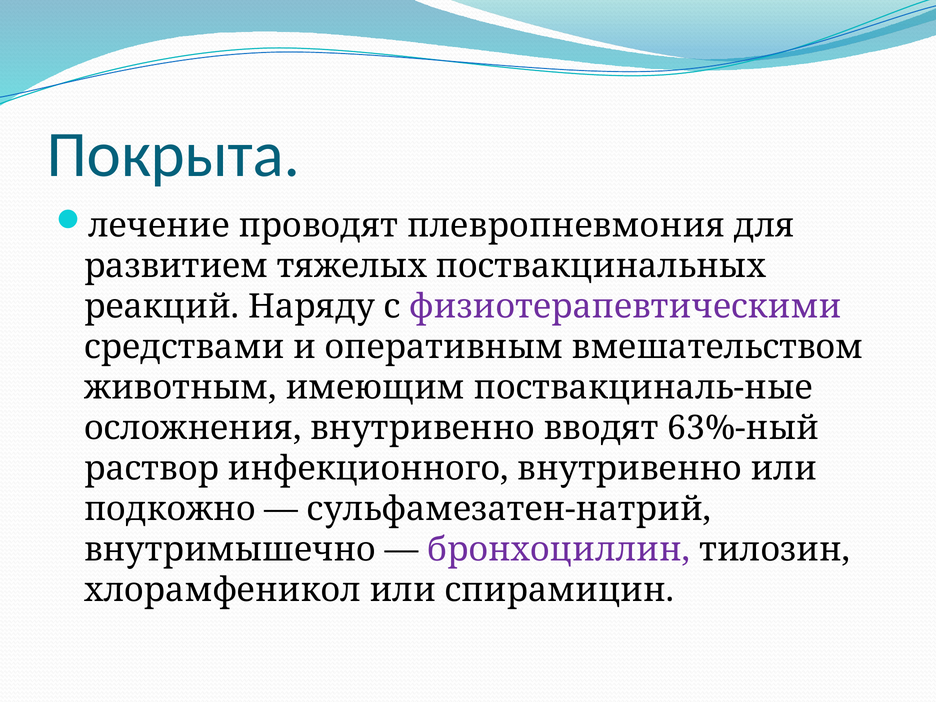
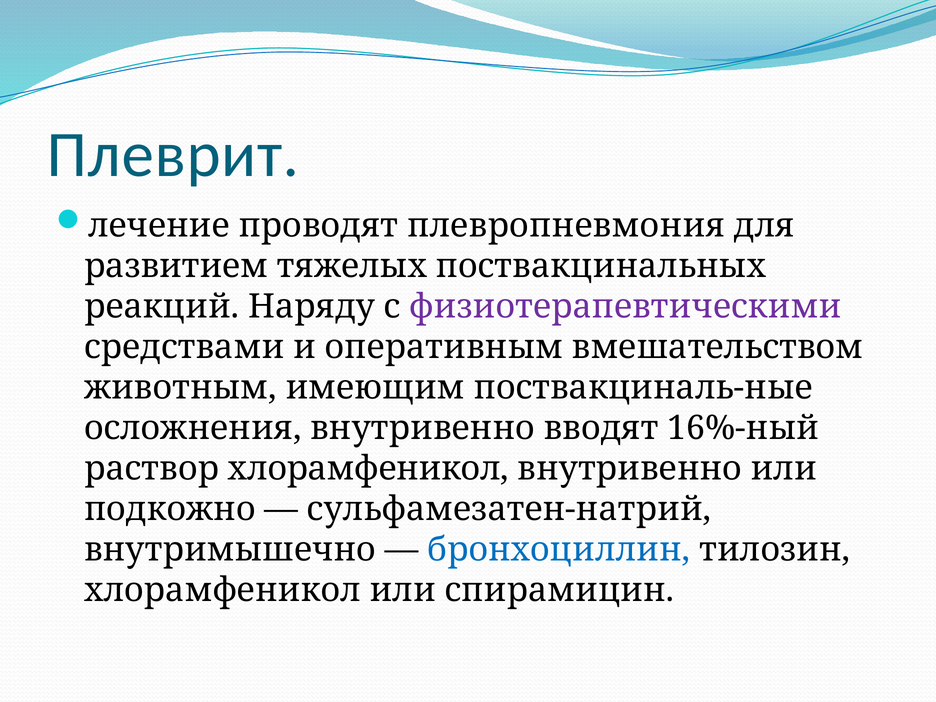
Покрыта: Покрыта -> Плеврит (173, 155)
63%-ный: 63%-ный -> 16%-ный (743, 428)
раствор инфекционного: инфекционного -> хлорамфеникол (368, 469)
бронхоциллин colour: purple -> blue (559, 550)
